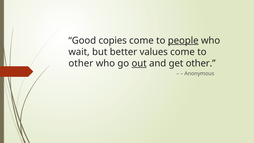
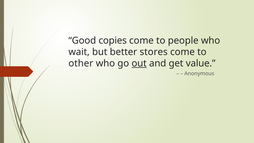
people underline: present -> none (183, 40)
values: values -> stores (154, 52)
get other: other -> value (201, 63)
